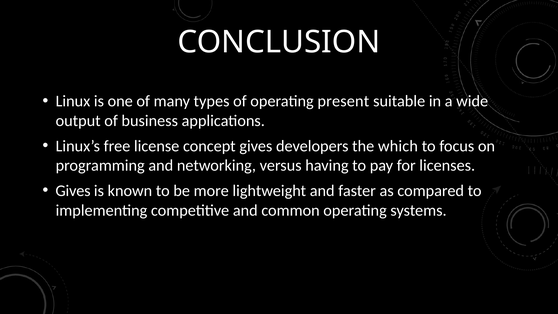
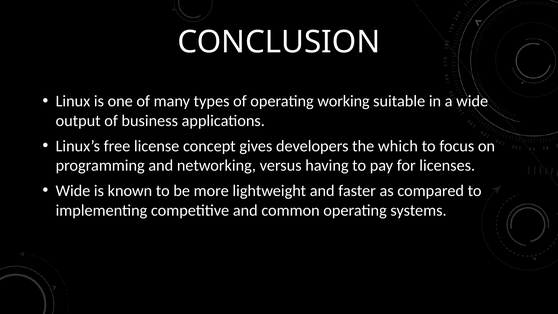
present: present -> working (343, 101)
Gives: Gives -> Wide (73, 191)
